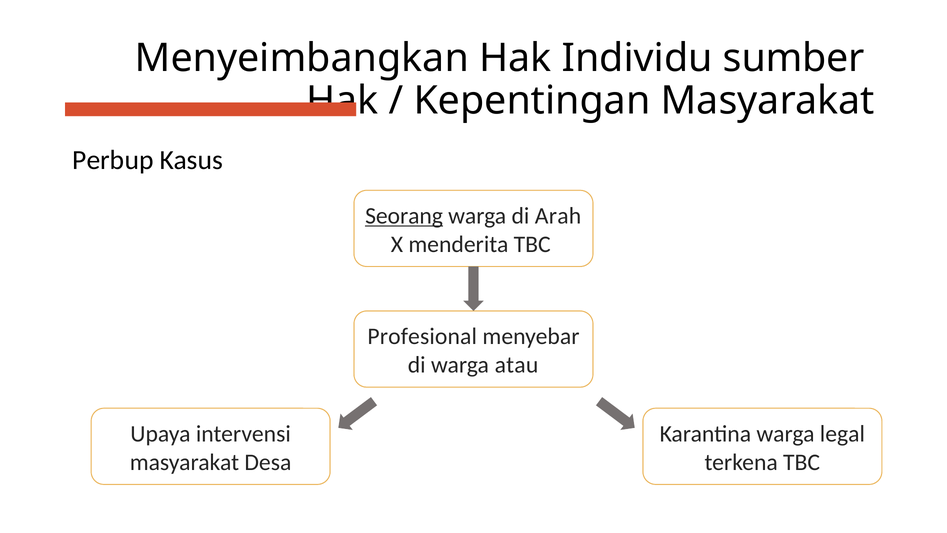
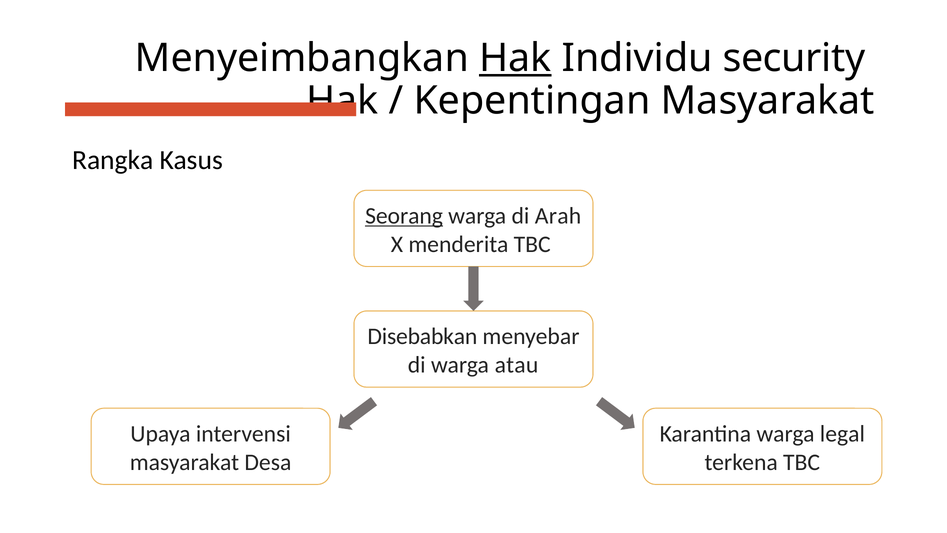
Hak underline: none -> present (515, 58)
sumber: sumber -> security (794, 58)
Perbup: Perbup -> Rangka (113, 160)
Profesional: Profesional -> Disebabkan (422, 336)
